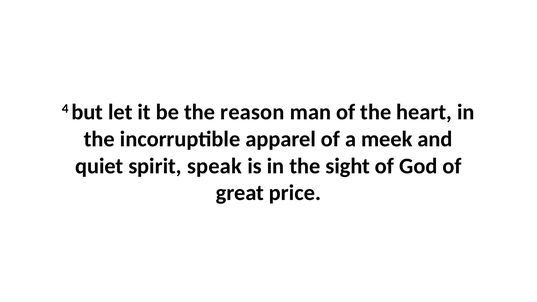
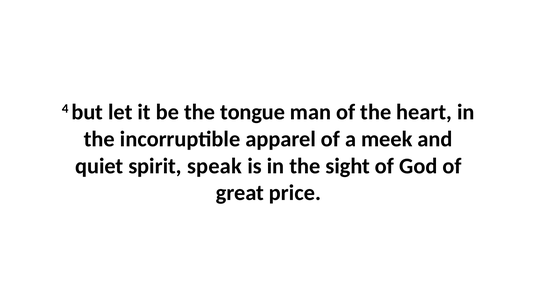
reason: reason -> tongue (253, 112)
